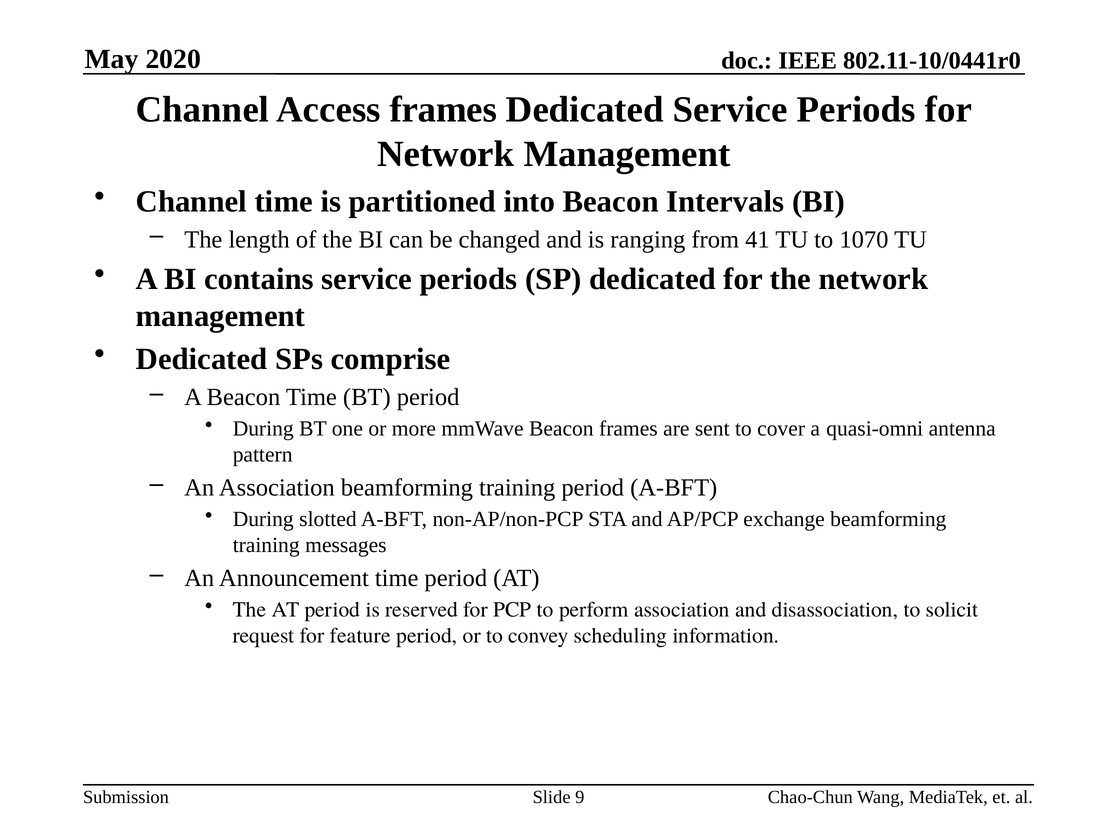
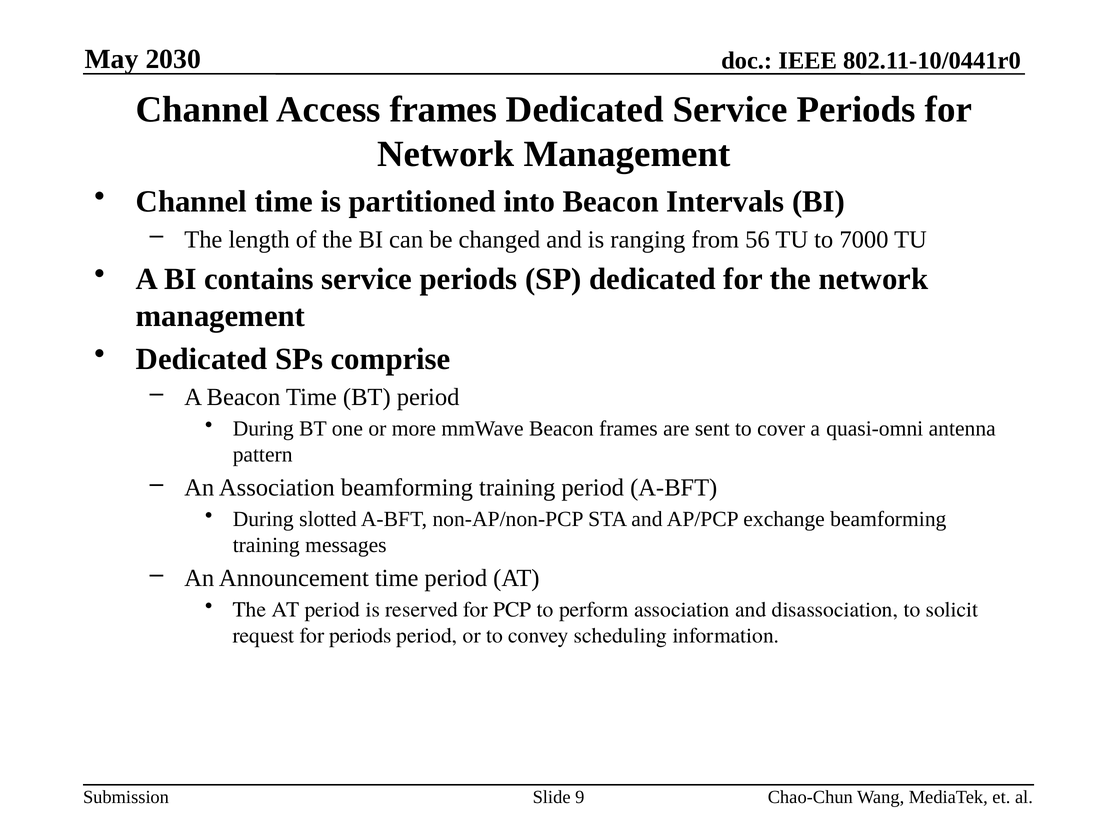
2020: 2020 -> 2030 (173, 59)
41: 41 -> 56 (757, 239)
1070: 1070 -> 7000 (864, 239)
for feature: feature -> periods (360, 636)
